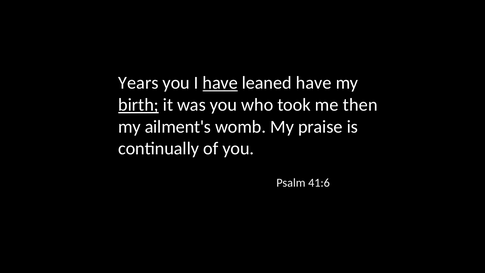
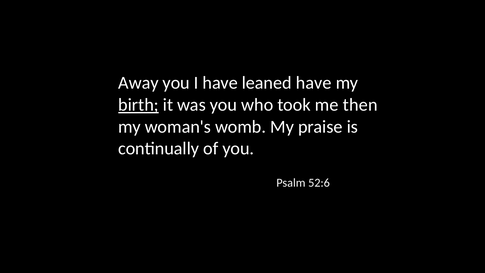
Years: Years -> Away (138, 83)
have underline: present -> none (220, 83)
ailment's: ailment's -> woman's (178, 127)
41:6: 41:6 -> 52:6 (319, 183)
